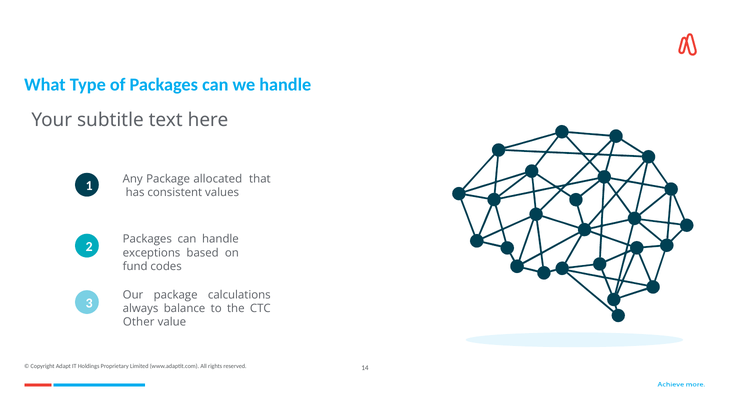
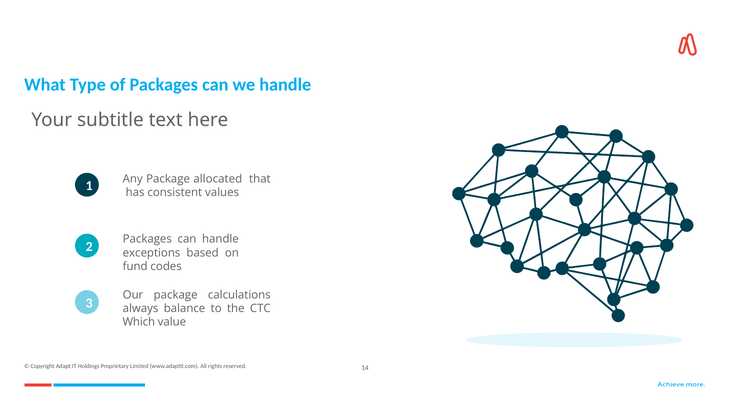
Other: Other -> Which (139, 322)
